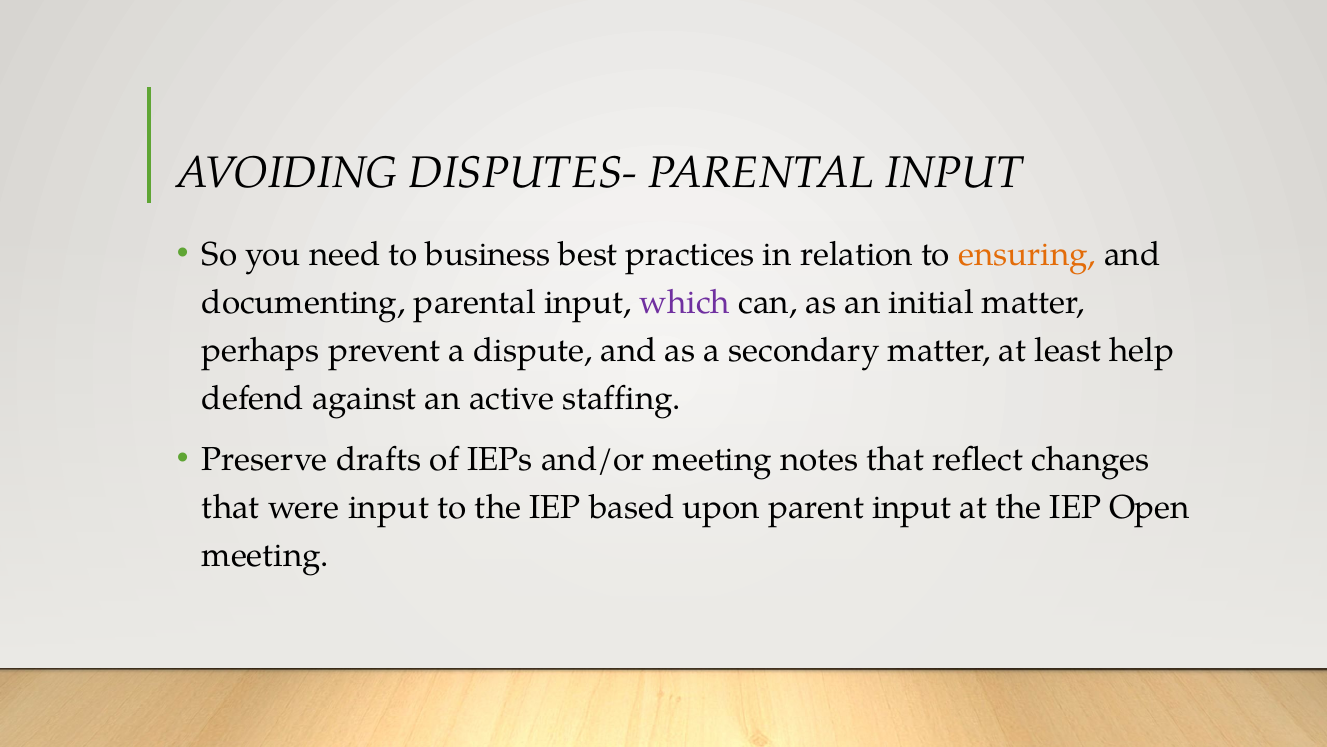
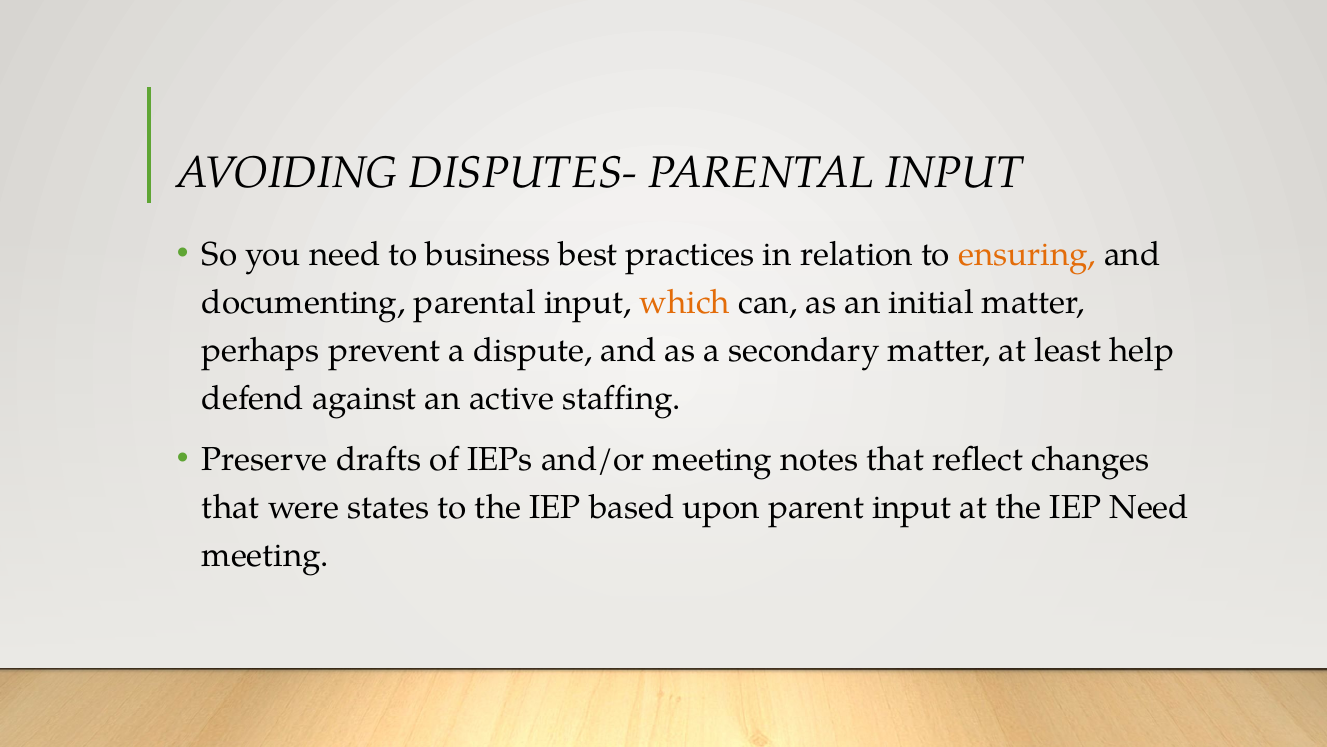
which colour: purple -> orange (685, 302)
were input: input -> states (389, 507)
IEP Open: Open -> Need (1149, 507)
